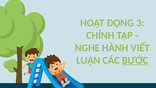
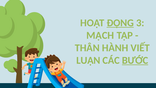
ĐỘNG underline: none -> present (120, 23)
CHÍNH: CHÍNH -> MẠCH (100, 35)
NGHE: NGHE -> THÂN (87, 48)
